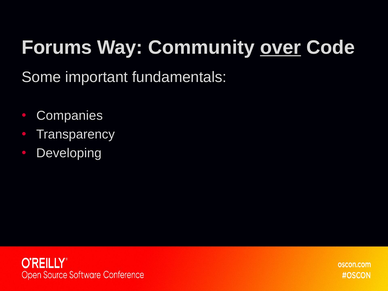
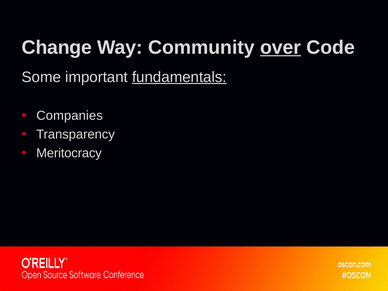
Forums: Forums -> Change (57, 47)
fundamentals underline: none -> present (179, 77)
Developing: Developing -> Meritocracy (69, 153)
